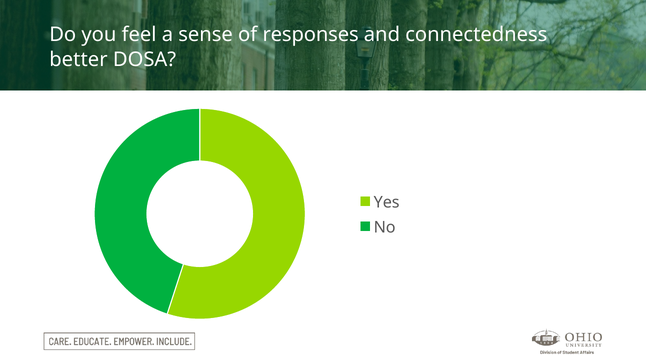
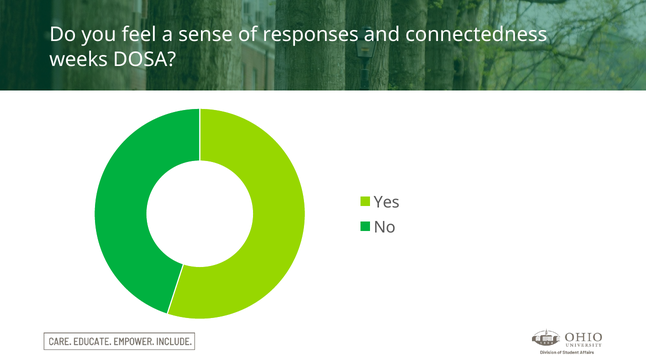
better: better -> weeks (79, 60)
